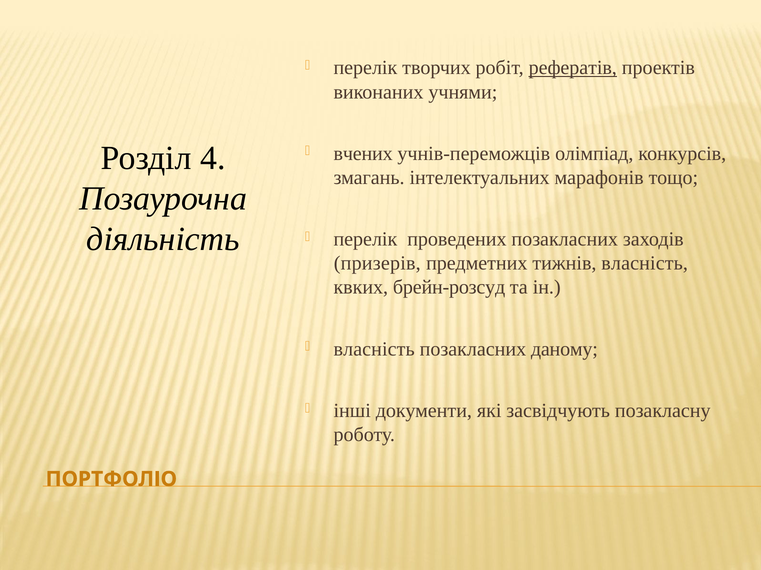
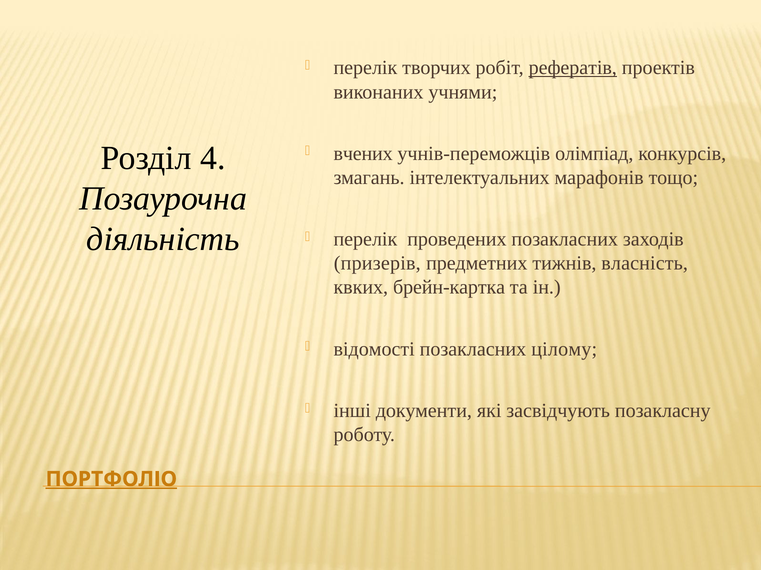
брейн-розсуд: брейн-розсуд -> брейн-картка (449, 288)
власність: власність -> відомості (374, 349)
даному: даному -> цілому (564, 349)
ПОРТФОЛІО underline: none -> present (111, 480)
